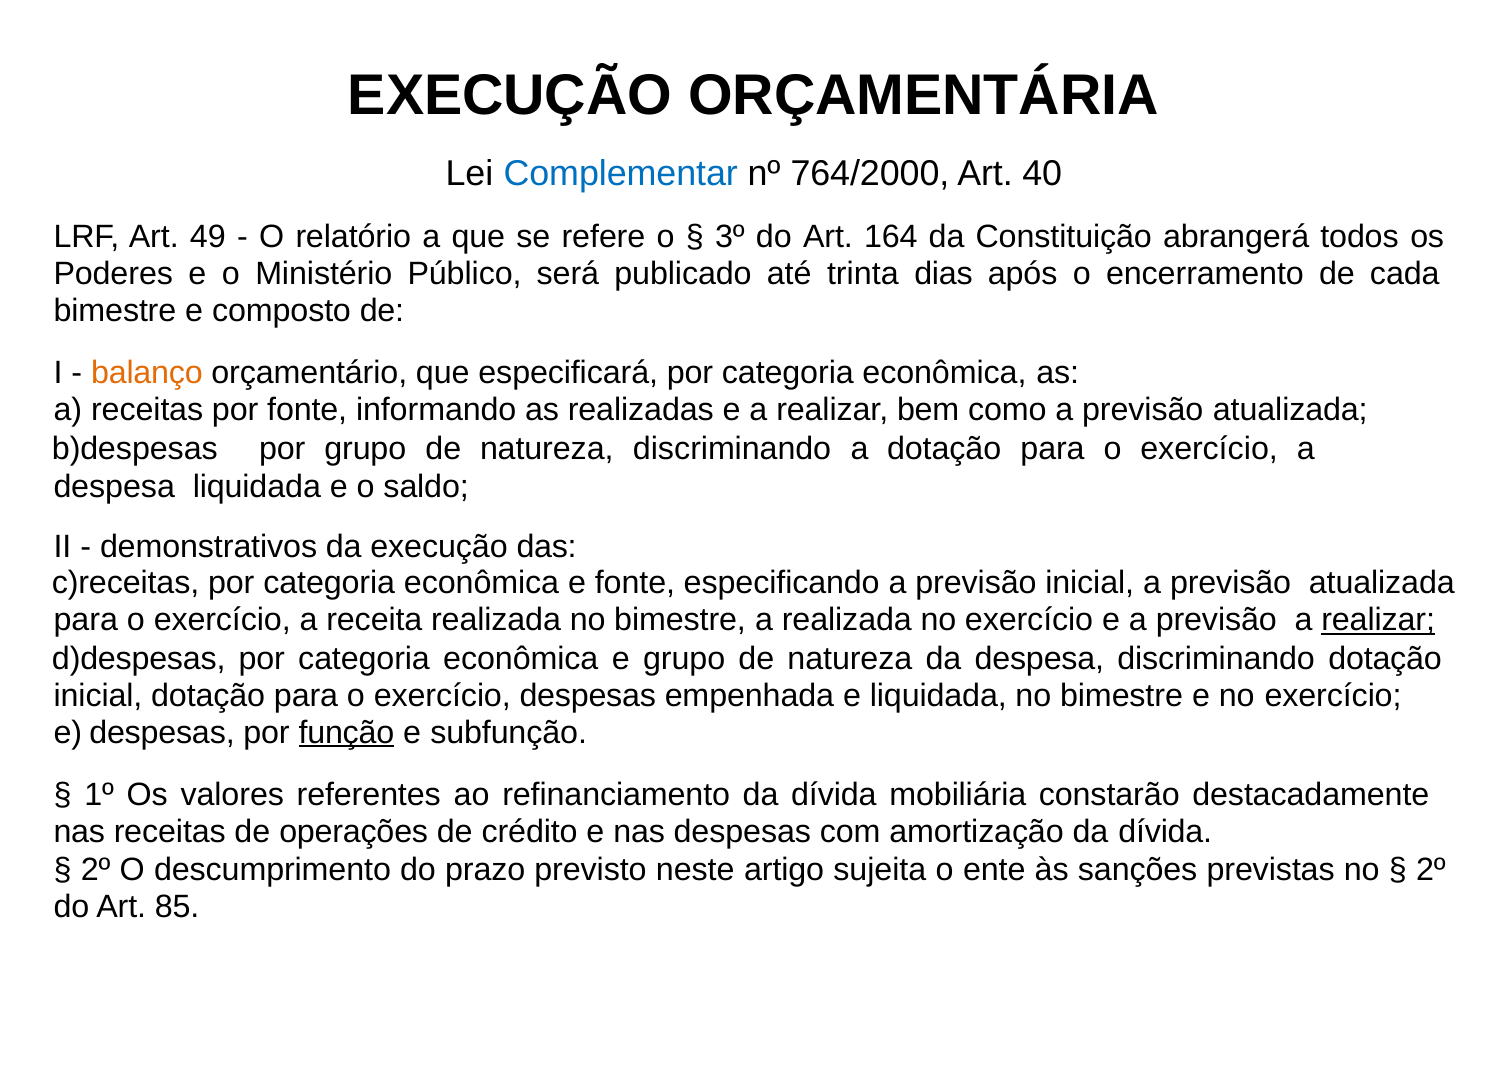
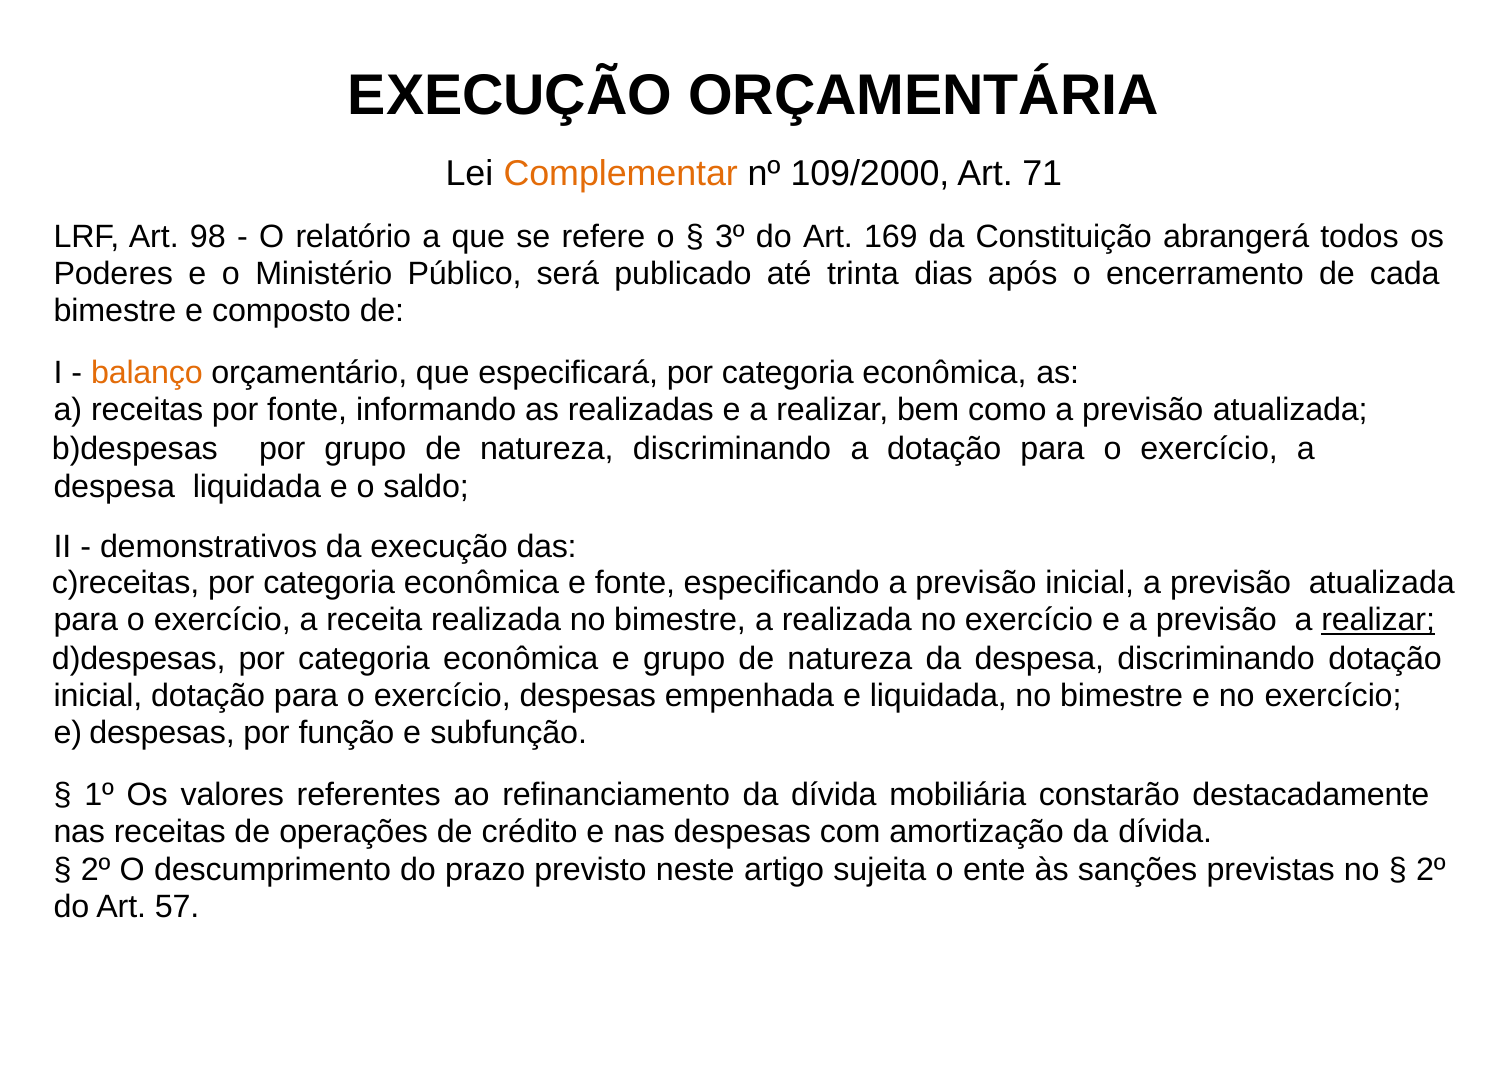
Complementar colour: blue -> orange (621, 174)
764/2000: 764/2000 -> 109/2000 (870, 174)
40: 40 -> 71 (1042, 174)
49: 49 -> 98 (208, 236)
164: 164 -> 169 (891, 236)
função underline: present -> none (346, 732)
85: 85 -> 57 (177, 906)
